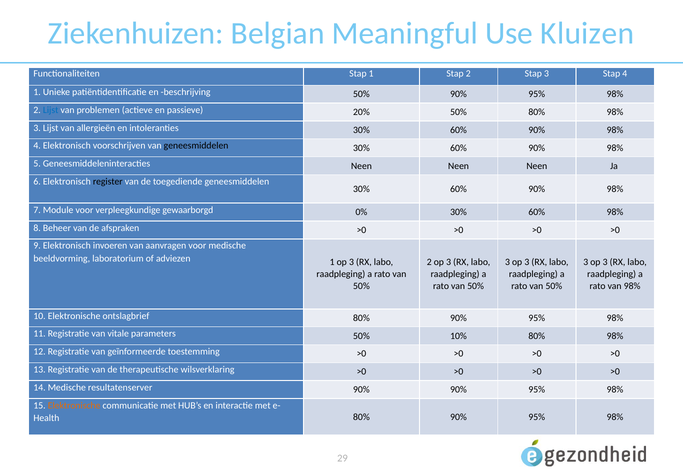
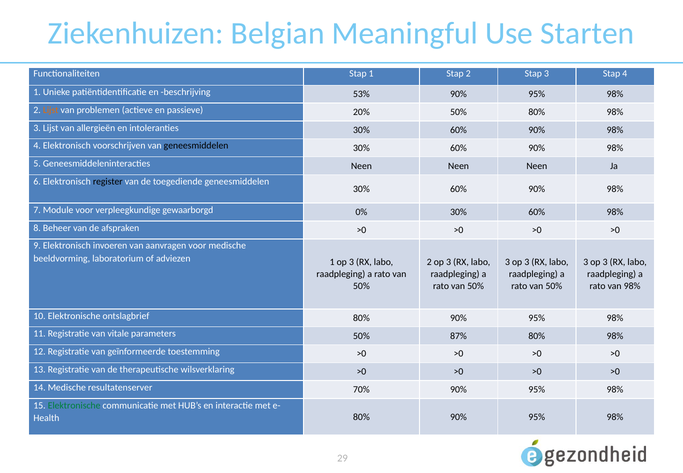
Kluizen: Kluizen -> Starten (587, 34)
beschrijving 50%: 50% -> 53% (361, 94)
Lijst colour: blue -> orange (51, 110)
10%: 10% -> 87% (459, 336)
resultatenserver 90%: 90% -> 70% (361, 389)
Elektronische colour: orange -> green (74, 405)
